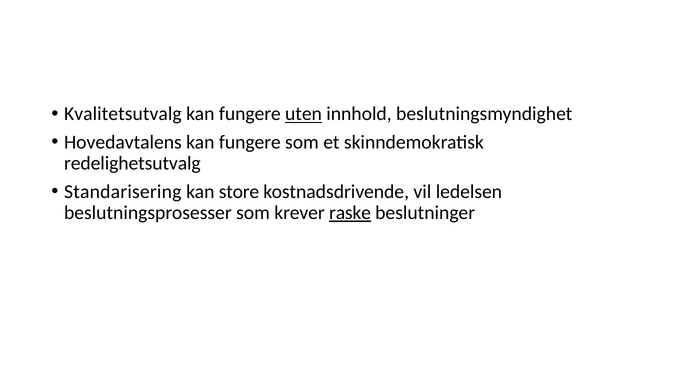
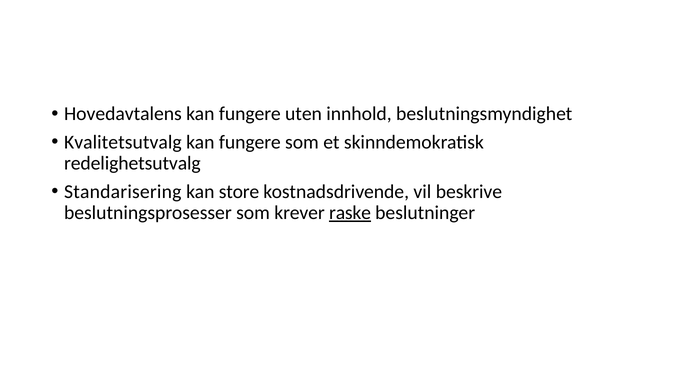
Kvalitetsutvalg: Kvalitetsutvalg -> Hovedavtalens (123, 114)
uten underline: present -> none (304, 114)
Hovedavtalens: Hovedavtalens -> Kvalitetsutvalg (123, 142)
ledelsen: ledelsen -> beskrive (469, 192)
